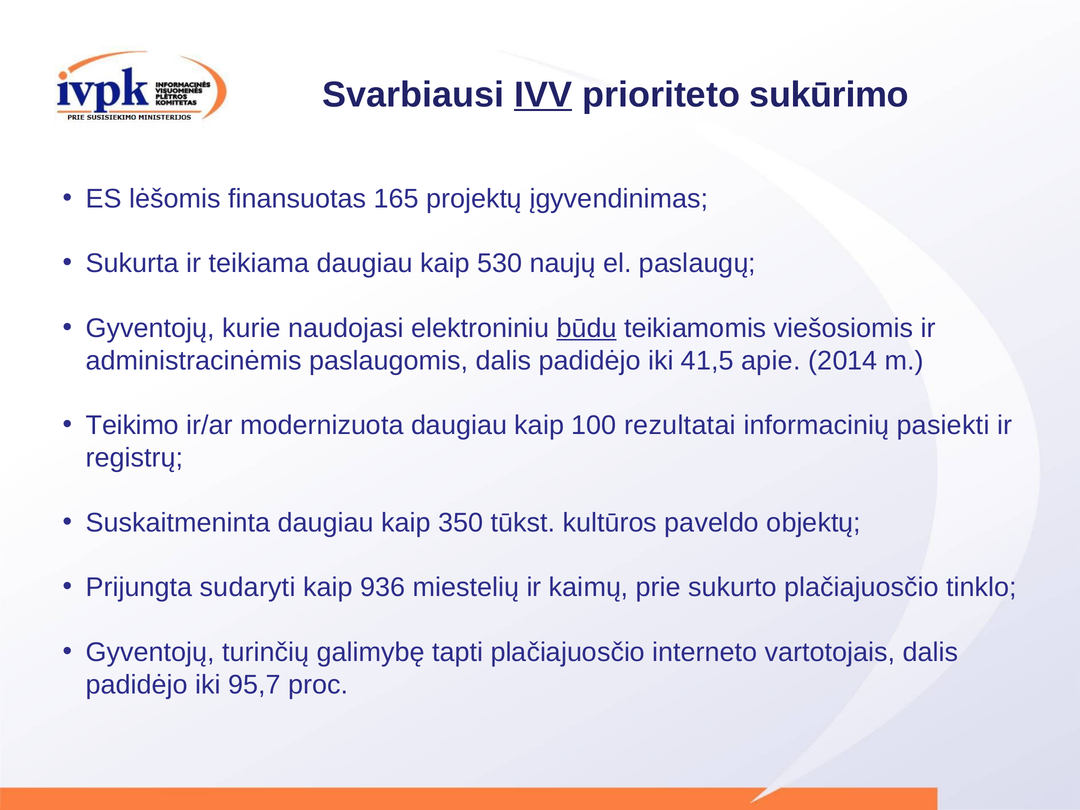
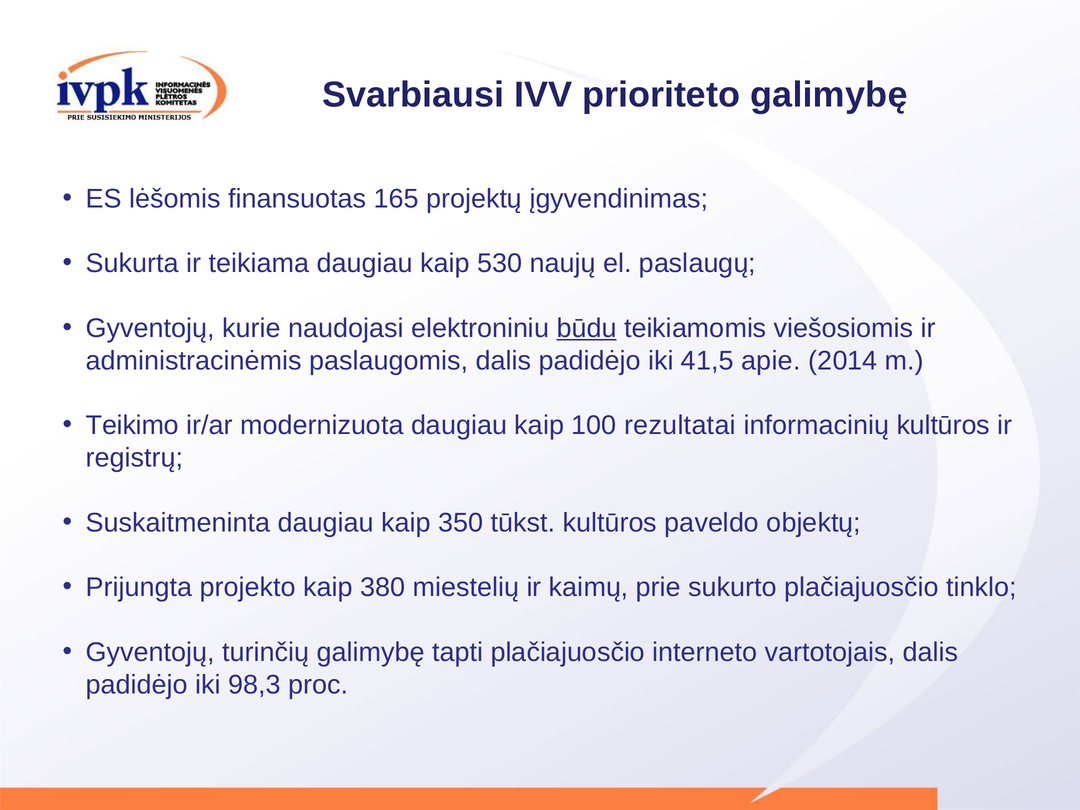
IVV underline: present -> none (543, 95)
prioriteto sukūrimo: sukūrimo -> galimybę (829, 95)
informacinių pasiekti: pasiekti -> kultūros (943, 426)
sudaryti: sudaryti -> projekto (248, 588)
936: 936 -> 380 (383, 588)
95,7: 95,7 -> 98,3 (254, 685)
